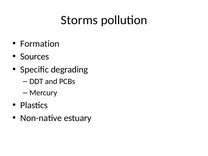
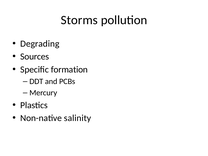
Formation: Formation -> Degrading (40, 44)
degrading: degrading -> formation (69, 70)
estuary: estuary -> salinity (78, 118)
